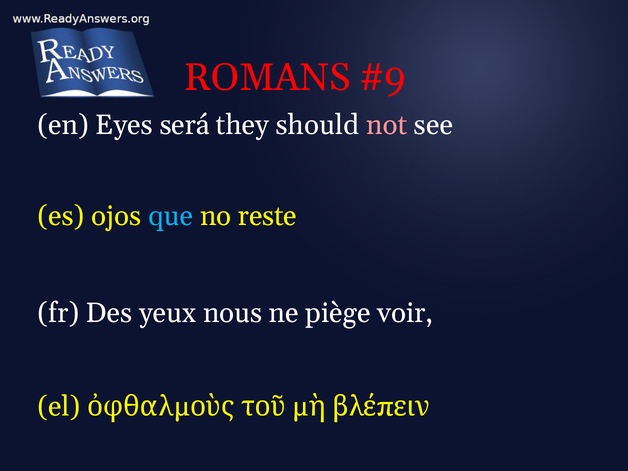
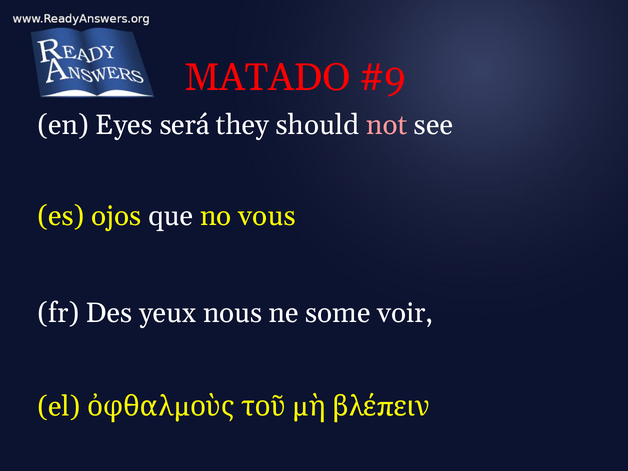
ROMANS: ROMANS -> MATADO (267, 78)
que colour: light blue -> white (171, 216)
reste: reste -> vous (267, 216)
piège: piège -> some (338, 313)
